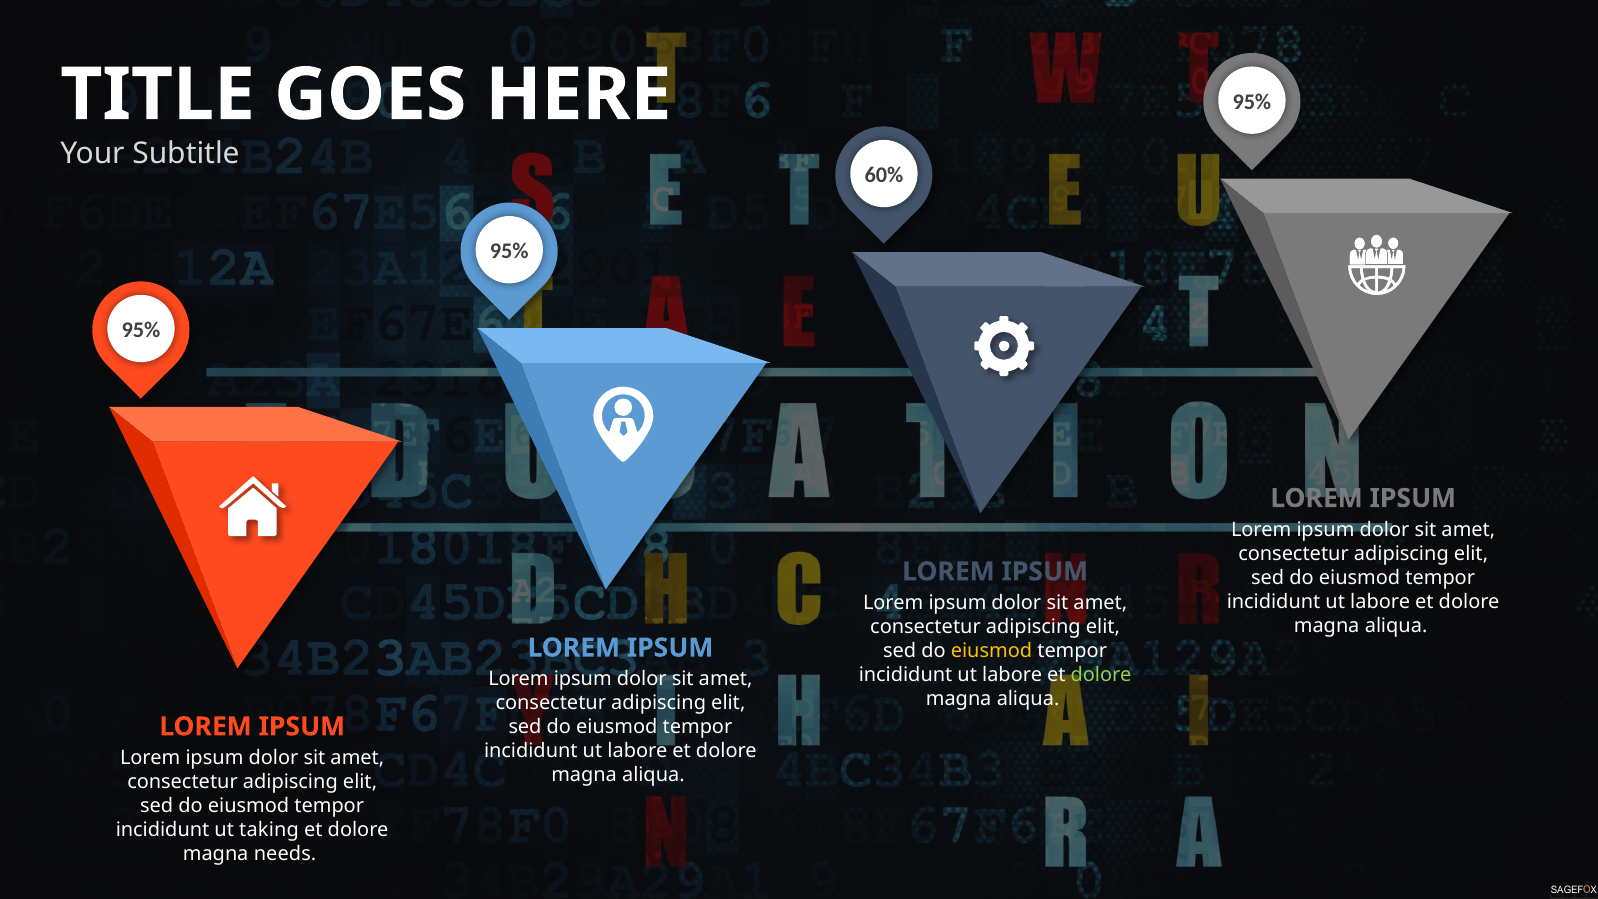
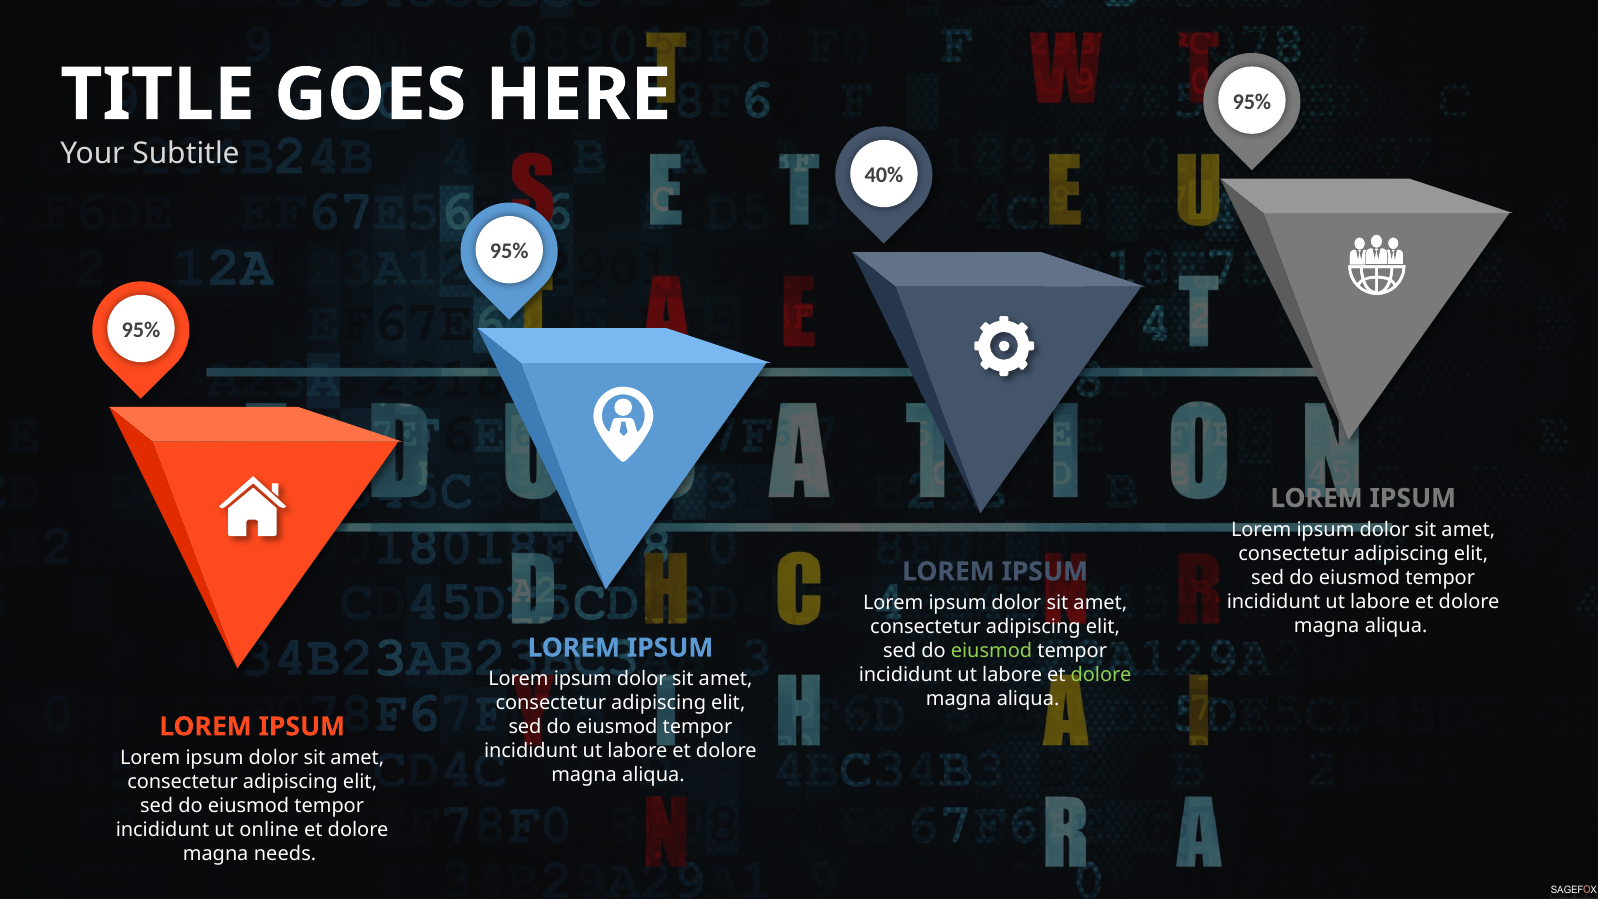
60%: 60% -> 40% (884, 175)
eiusmod colour: yellow -> light green (991, 651)
taking: taking -> online (269, 830)
